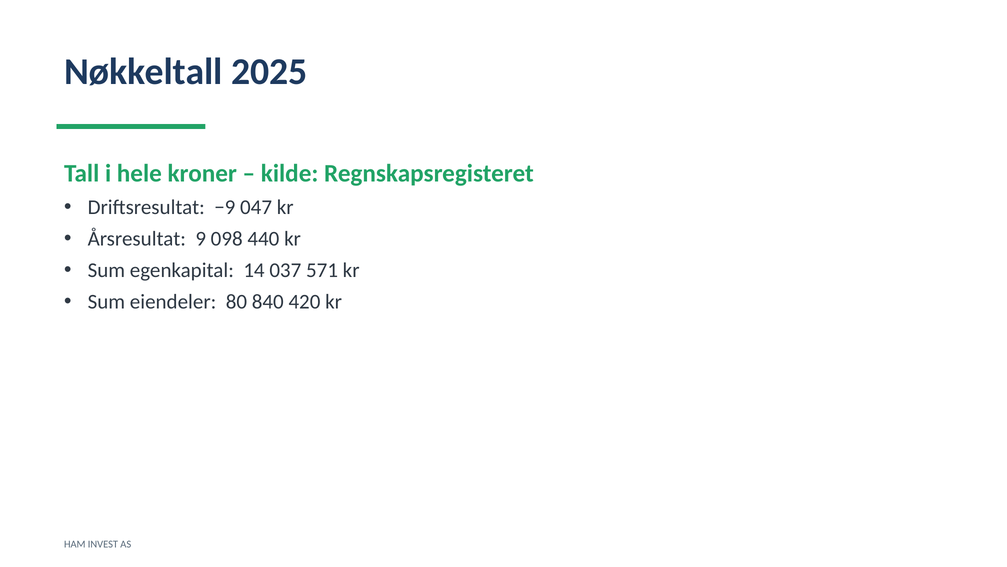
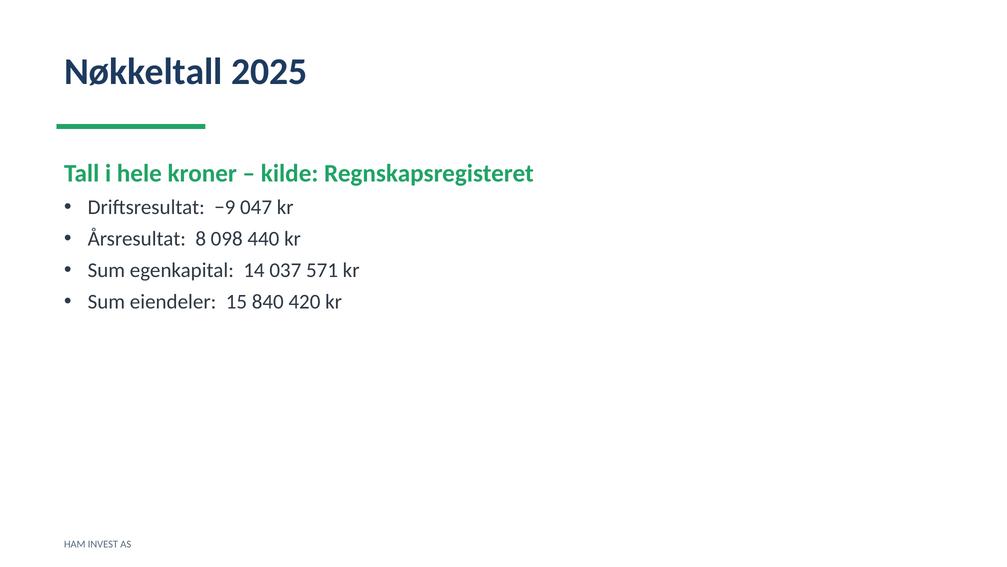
9: 9 -> 8 (201, 239)
80: 80 -> 15 (236, 302)
